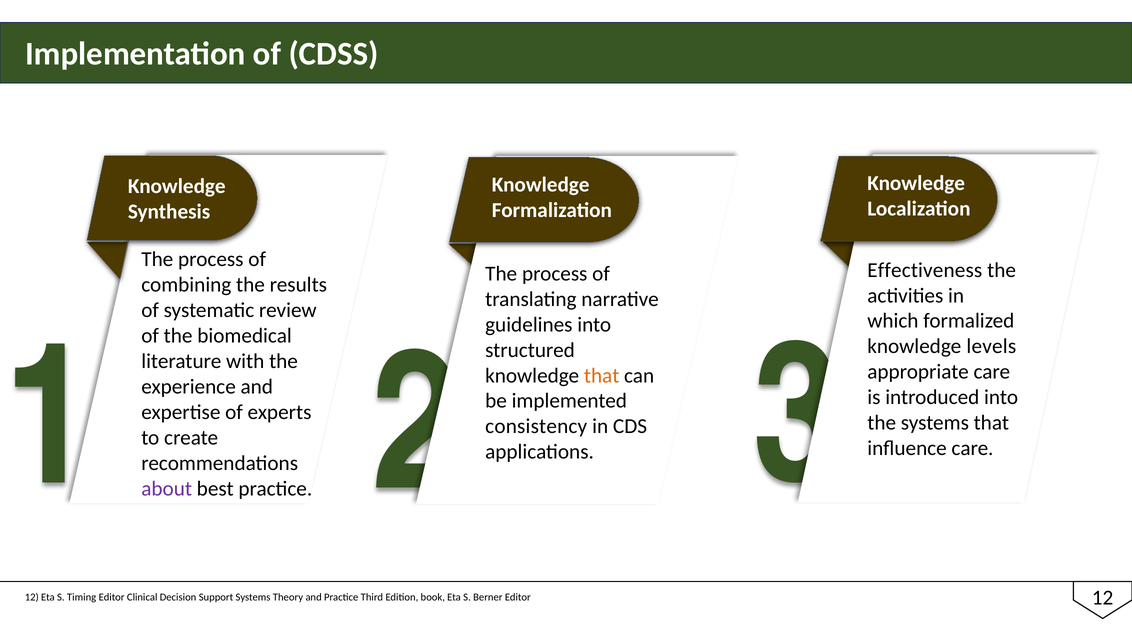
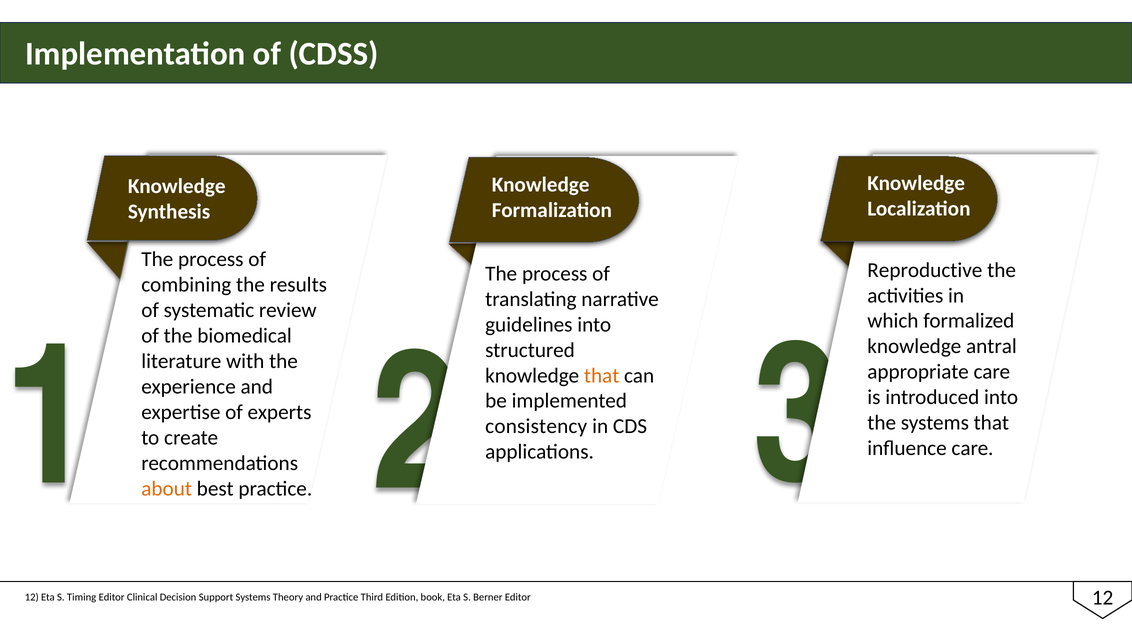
Effectiveness: Effectiveness -> Reproductive (925, 270)
levels: levels -> antral (991, 346)
about colour: purple -> orange (167, 488)
